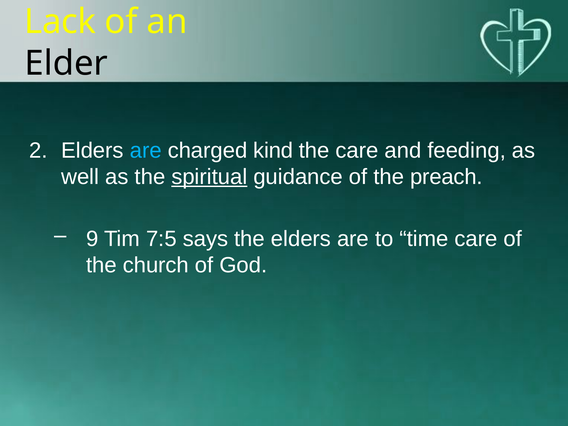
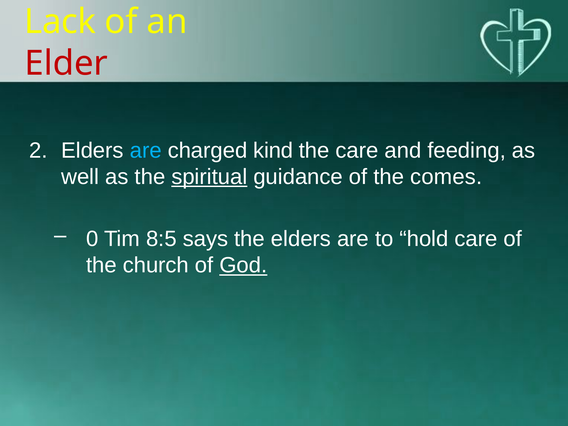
Elder colour: black -> red (66, 63)
preach: preach -> comes (446, 177)
9: 9 -> 0 (92, 239)
7:5: 7:5 -> 8:5 (161, 239)
time: time -> hold (424, 239)
God underline: none -> present (243, 265)
